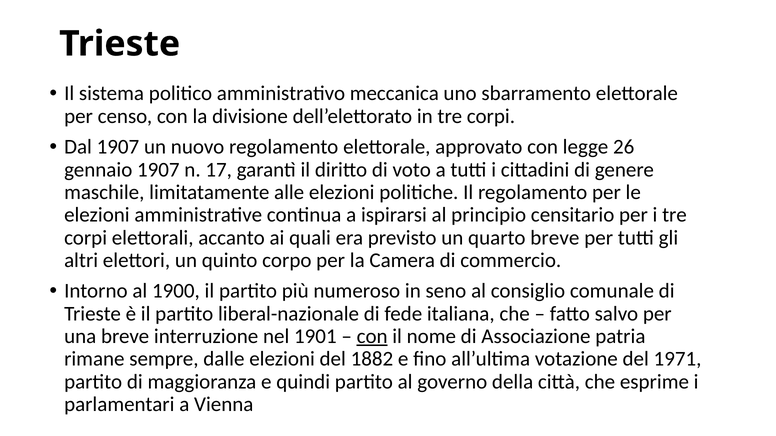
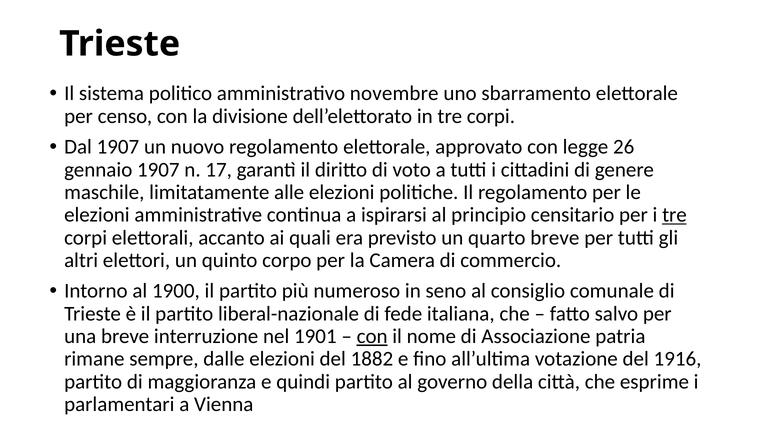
meccanica: meccanica -> novembre (394, 94)
tre underline: none -> present (674, 215)
1971: 1971 -> 1916 (678, 359)
